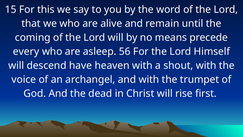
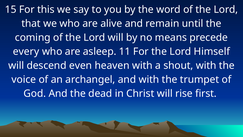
56: 56 -> 11 (125, 51)
have: have -> even (81, 65)
